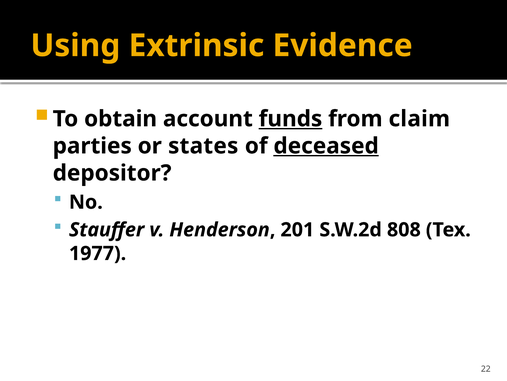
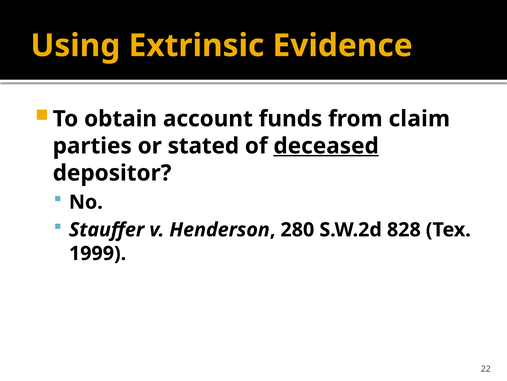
funds underline: present -> none (290, 119)
states: states -> stated (203, 146)
201: 201 -> 280 (297, 229)
808: 808 -> 828 (404, 229)
1977: 1977 -> 1999 (98, 253)
